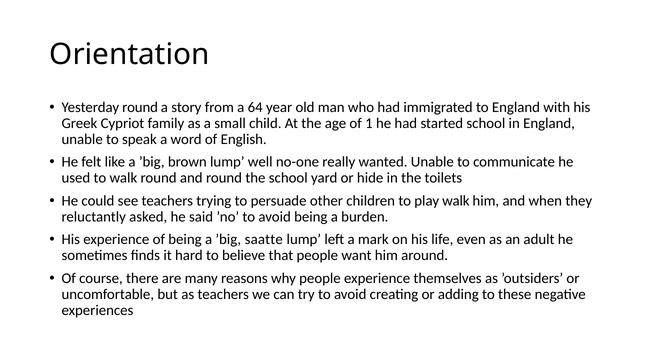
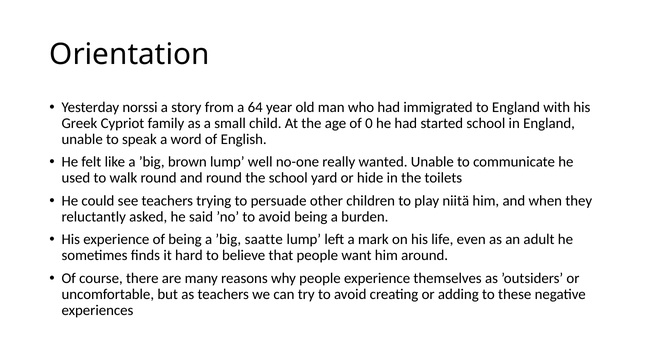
Yesterday round: round -> norssi (140, 107)
1: 1 -> 0 (369, 123)
play walk: walk -> niitä (456, 201)
